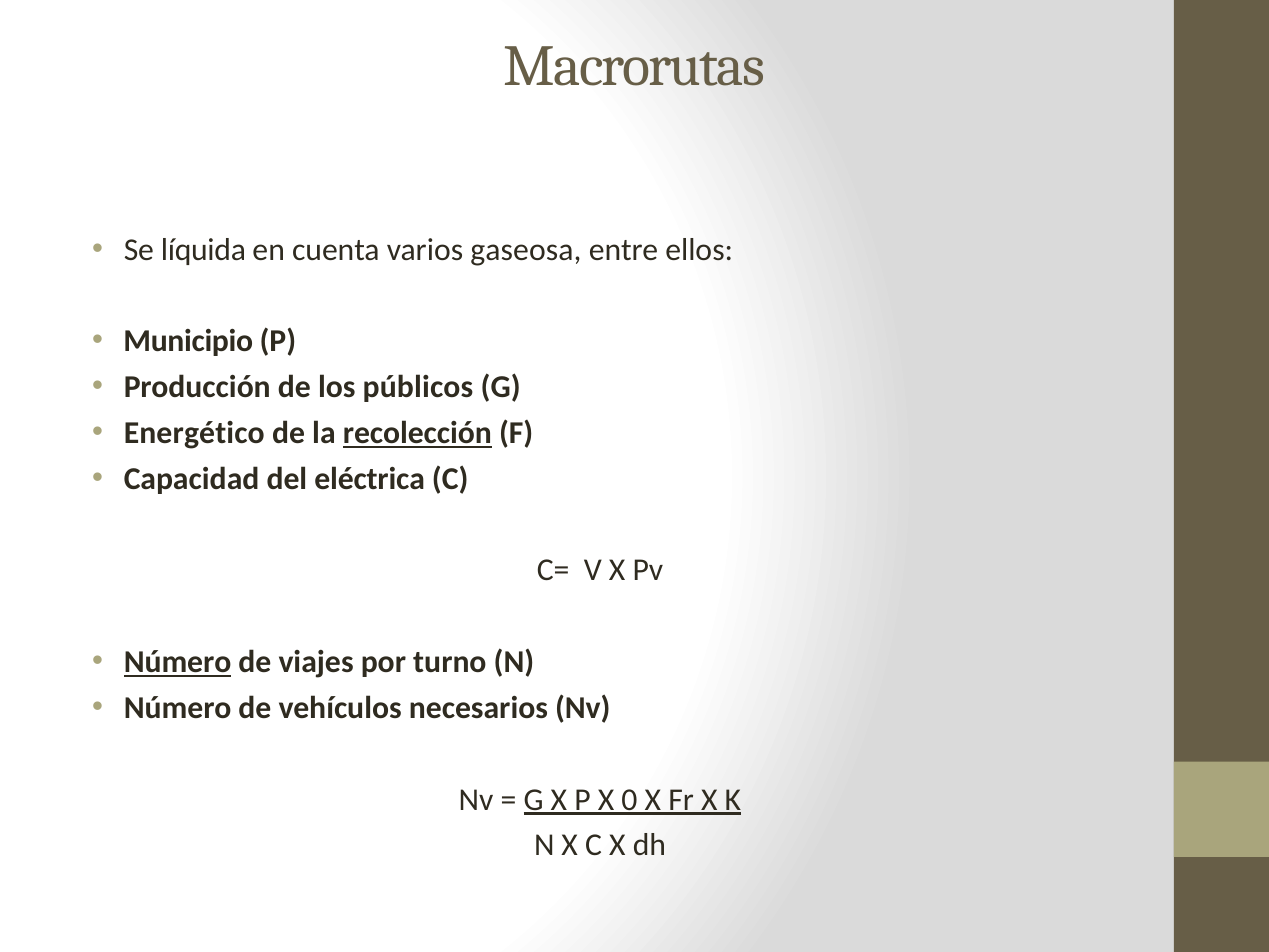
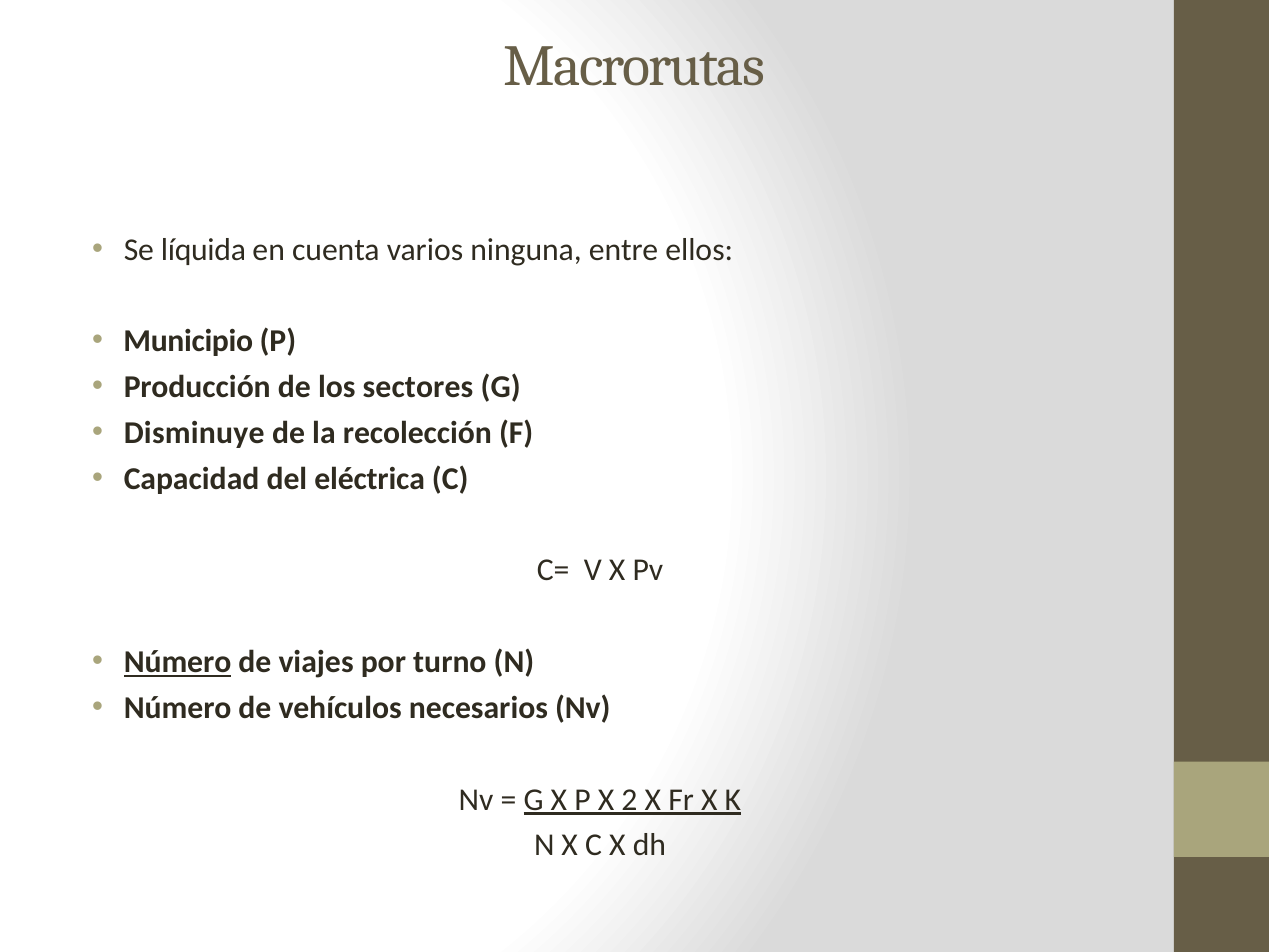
gaseosa: gaseosa -> ninguna (526, 250)
públicos: públicos -> sectores (418, 387)
Energético: Energético -> Disminuye (194, 433)
recolección underline: present -> none (417, 433)
0: 0 -> 2 (629, 799)
